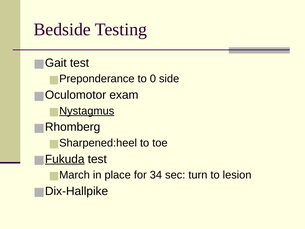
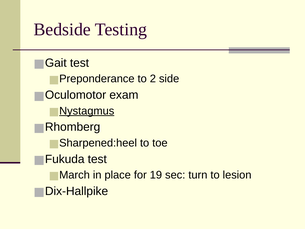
0: 0 -> 2 (153, 79)
Fukuda underline: present -> none (65, 159)
34: 34 -> 19 (156, 175)
